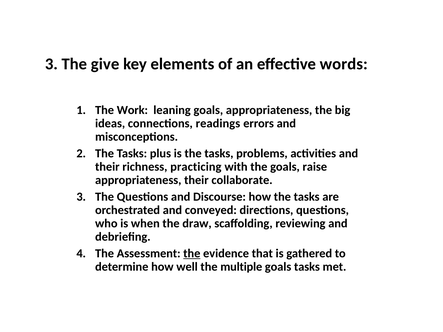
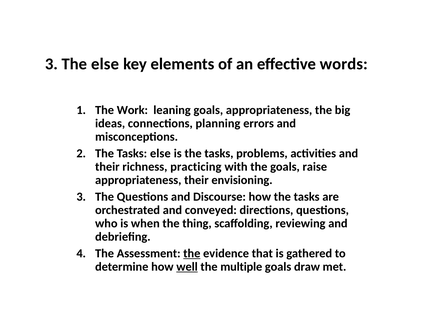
The give: give -> else (105, 64)
readings: readings -> planning (218, 123)
Tasks plus: plus -> else (160, 154)
collaborate: collaborate -> envisioning (242, 180)
draw: draw -> thing (197, 224)
well underline: none -> present (187, 267)
goals tasks: tasks -> draw (307, 267)
